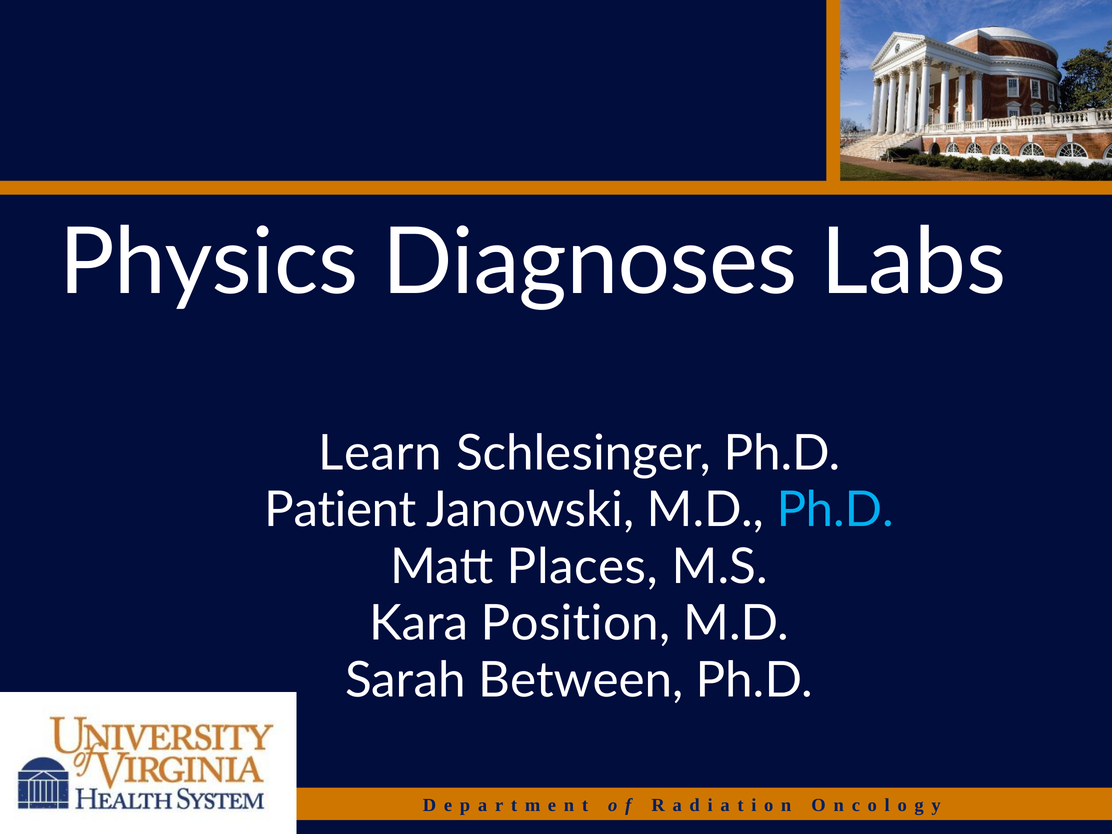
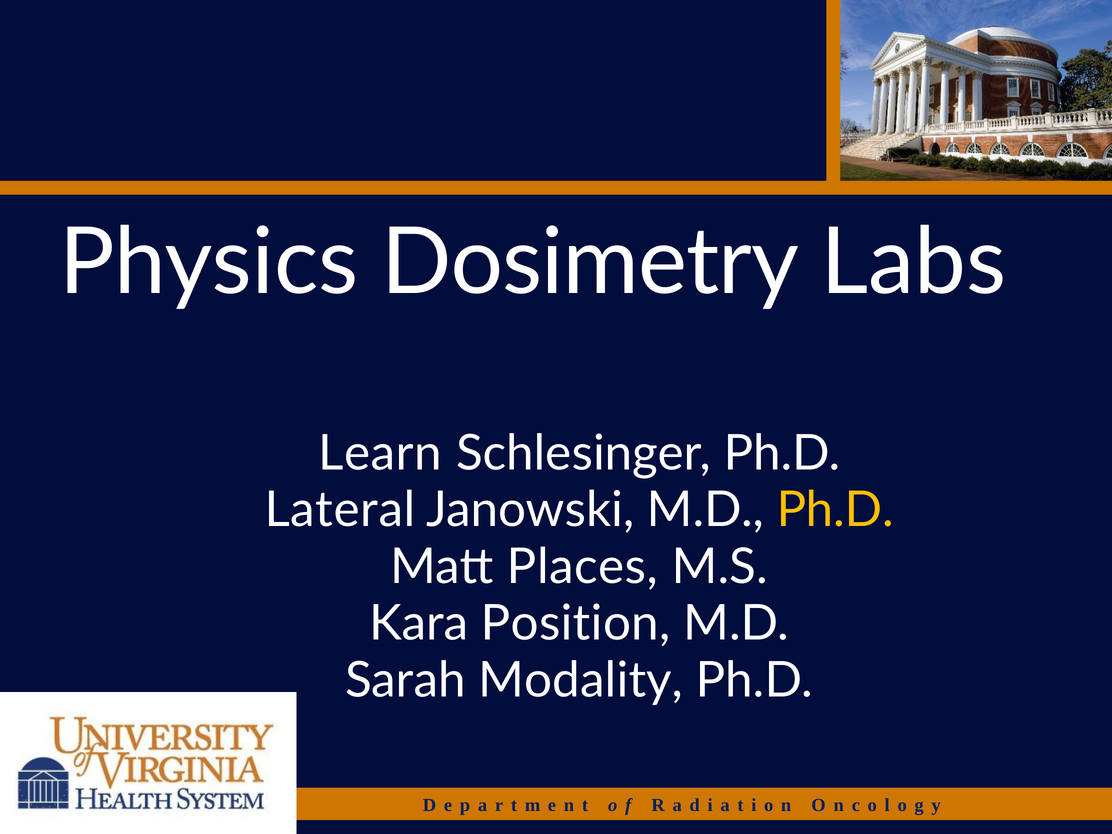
Diagnoses: Diagnoses -> Dosimetry (590, 263)
Patient: Patient -> Lateral (340, 510)
Ph.D colour: light blue -> yellow (835, 510)
Between: Between -> Modality (581, 680)
